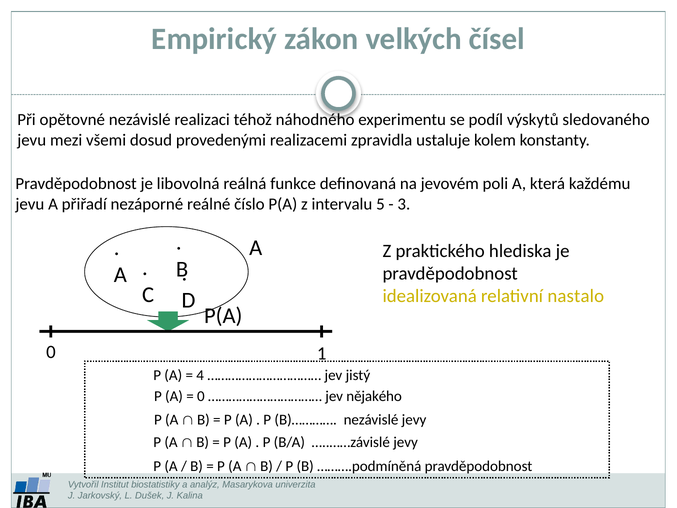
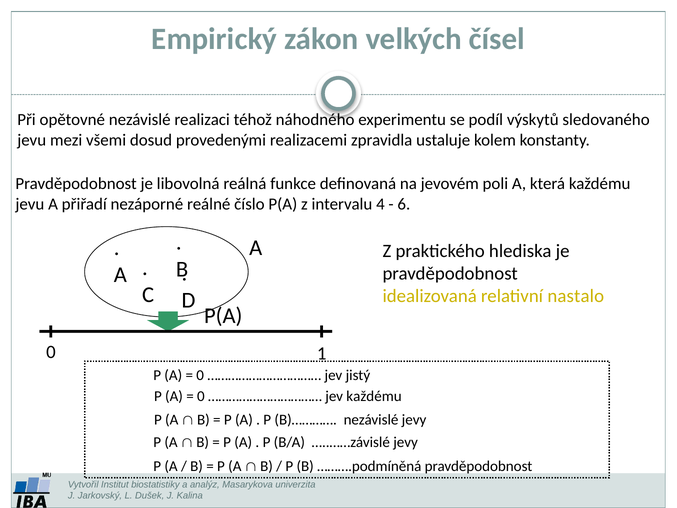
5: 5 -> 4 (380, 204)
3: 3 -> 6 (404, 204)
4: 4 -> 0 (200, 375)
jev nějakého: nějakého -> každému (374, 396)
